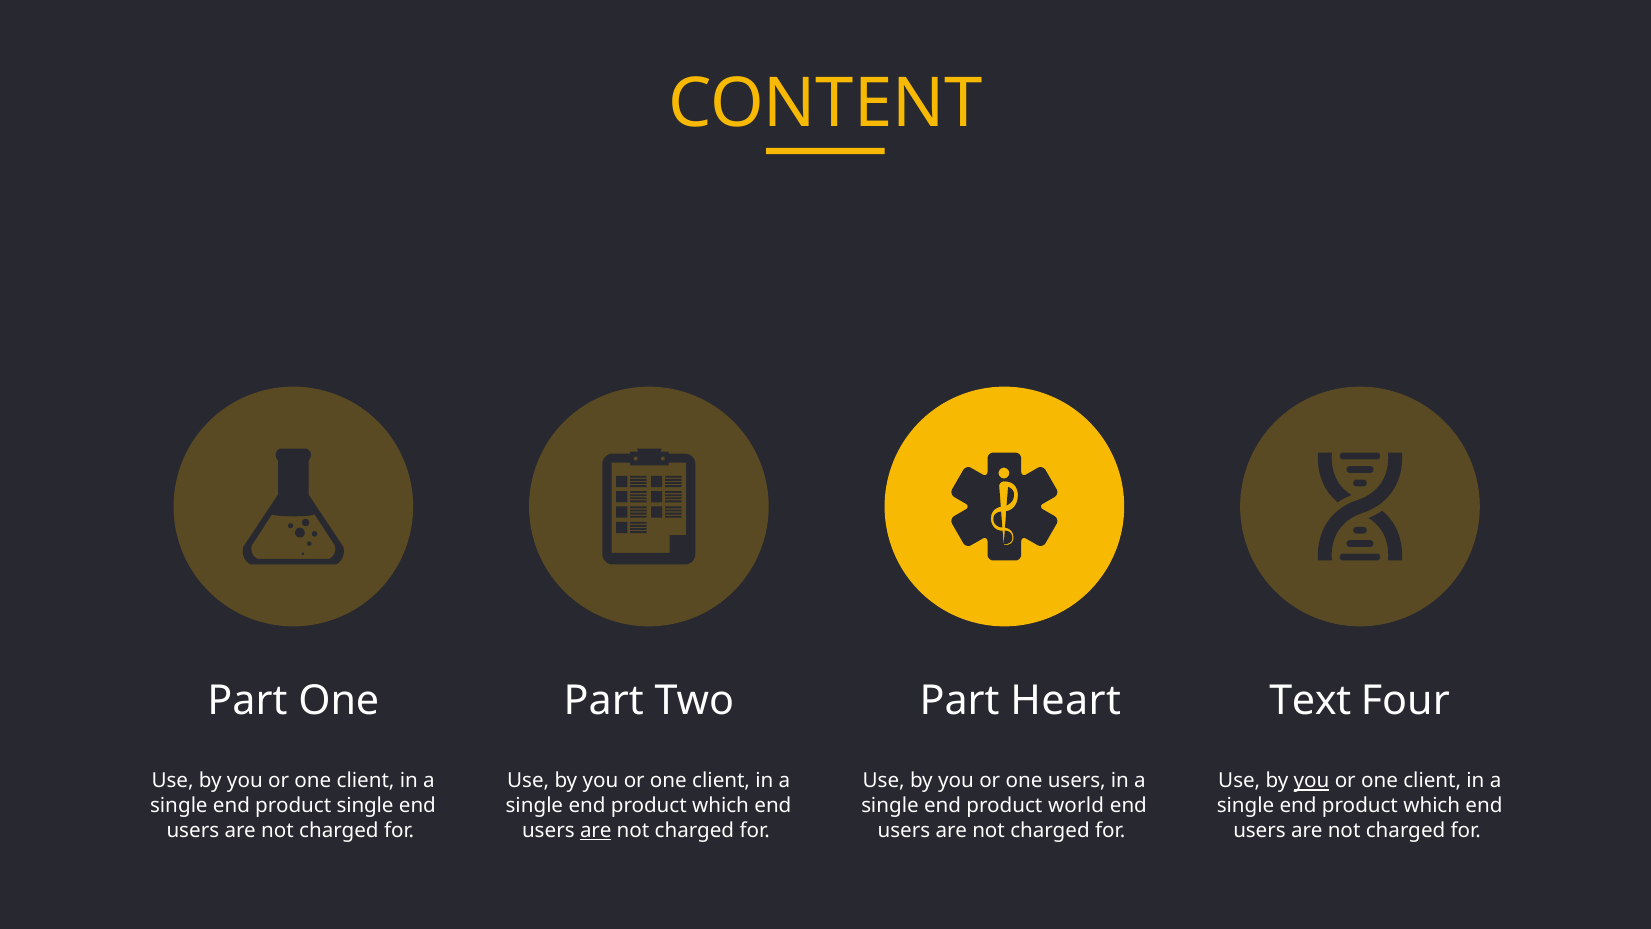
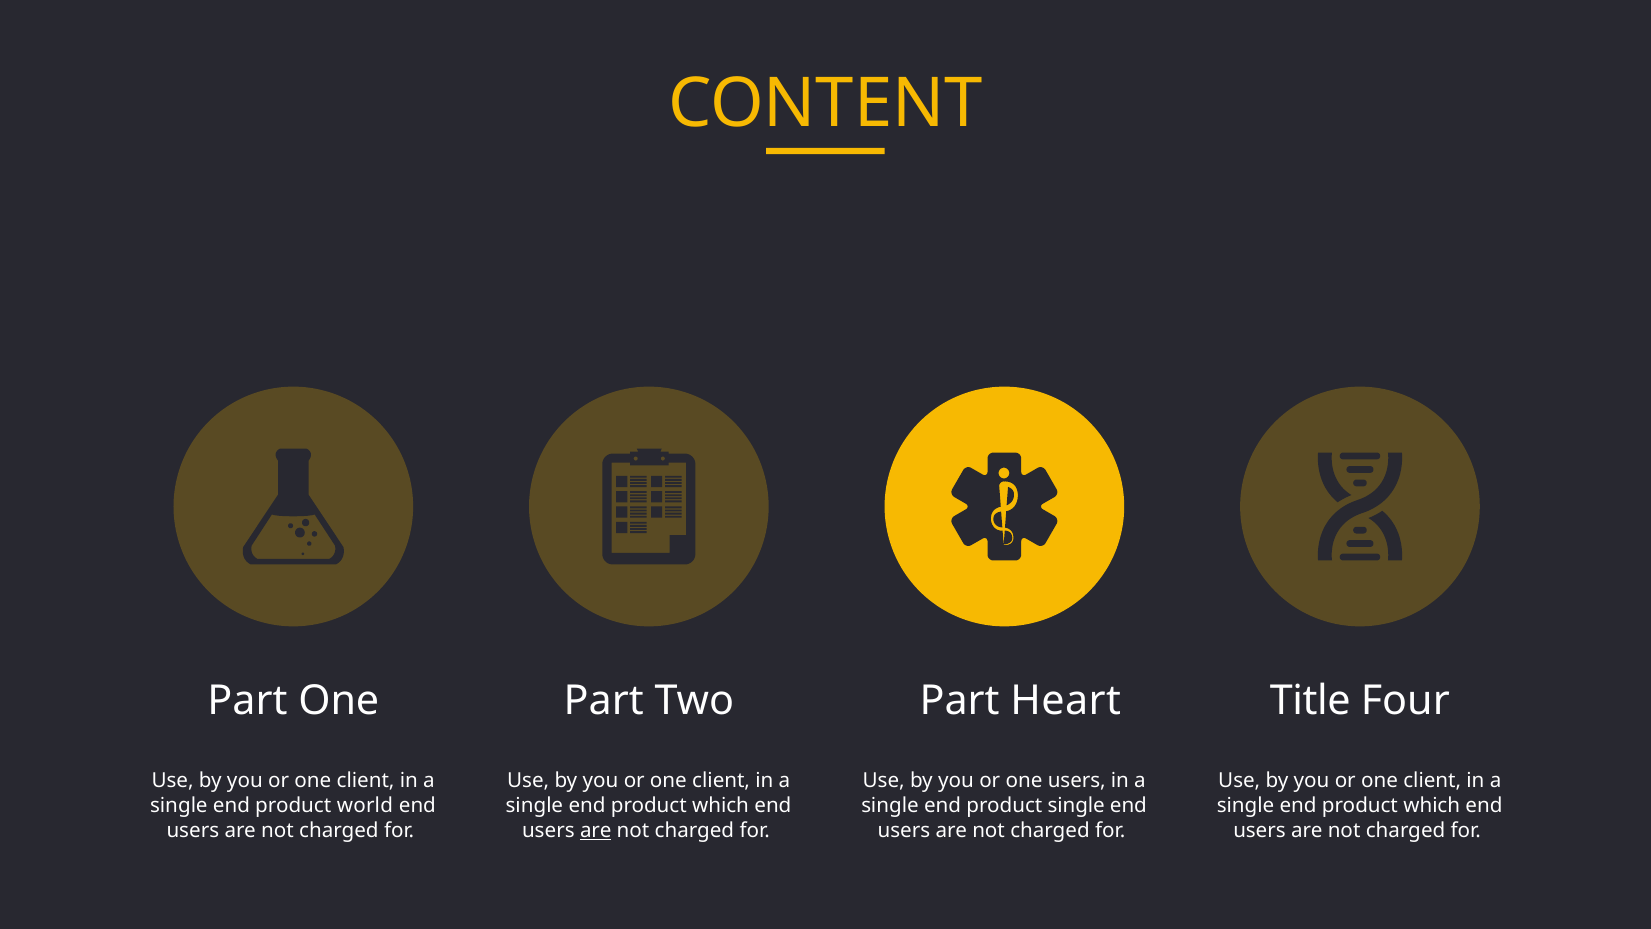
Text: Text -> Title (1310, 701)
you underline: present -> none (1312, 781)
product single: single -> world (365, 806)
product world: world -> single (1076, 806)
